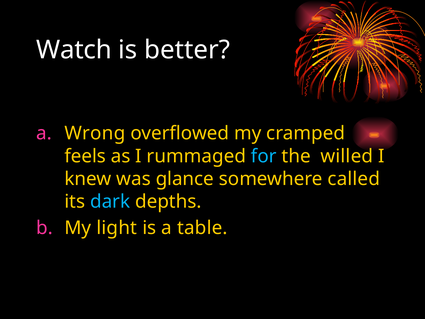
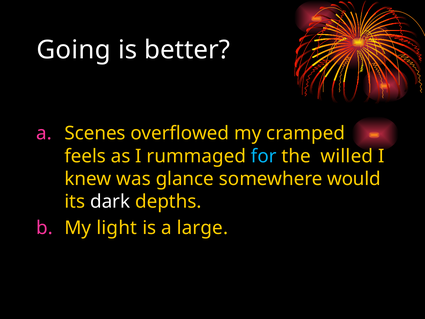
Watch: Watch -> Going (74, 50)
Wrong: Wrong -> Scenes (95, 133)
called: called -> would (354, 179)
dark colour: light blue -> white (110, 201)
table: table -> large (202, 228)
